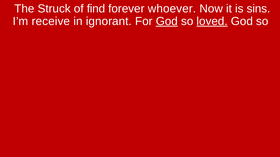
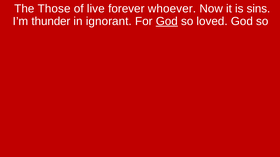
Struck: Struck -> Those (54, 9)
find: find -> live (96, 9)
receive: receive -> thunder (51, 21)
loved underline: present -> none (212, 21)
